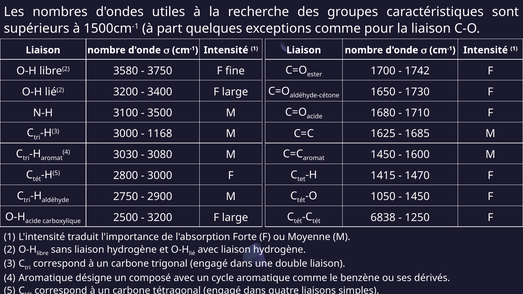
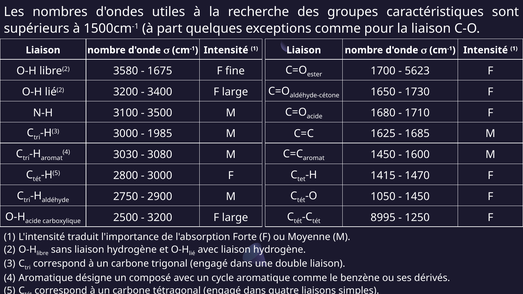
3750: 3750 -> 1675 (160, 71)
1742: 1742 -> 5623 (417, 71)
1168: 1168 -> 1985 (160, 134)
6838: 6838 -> 8995 (383, 218)
